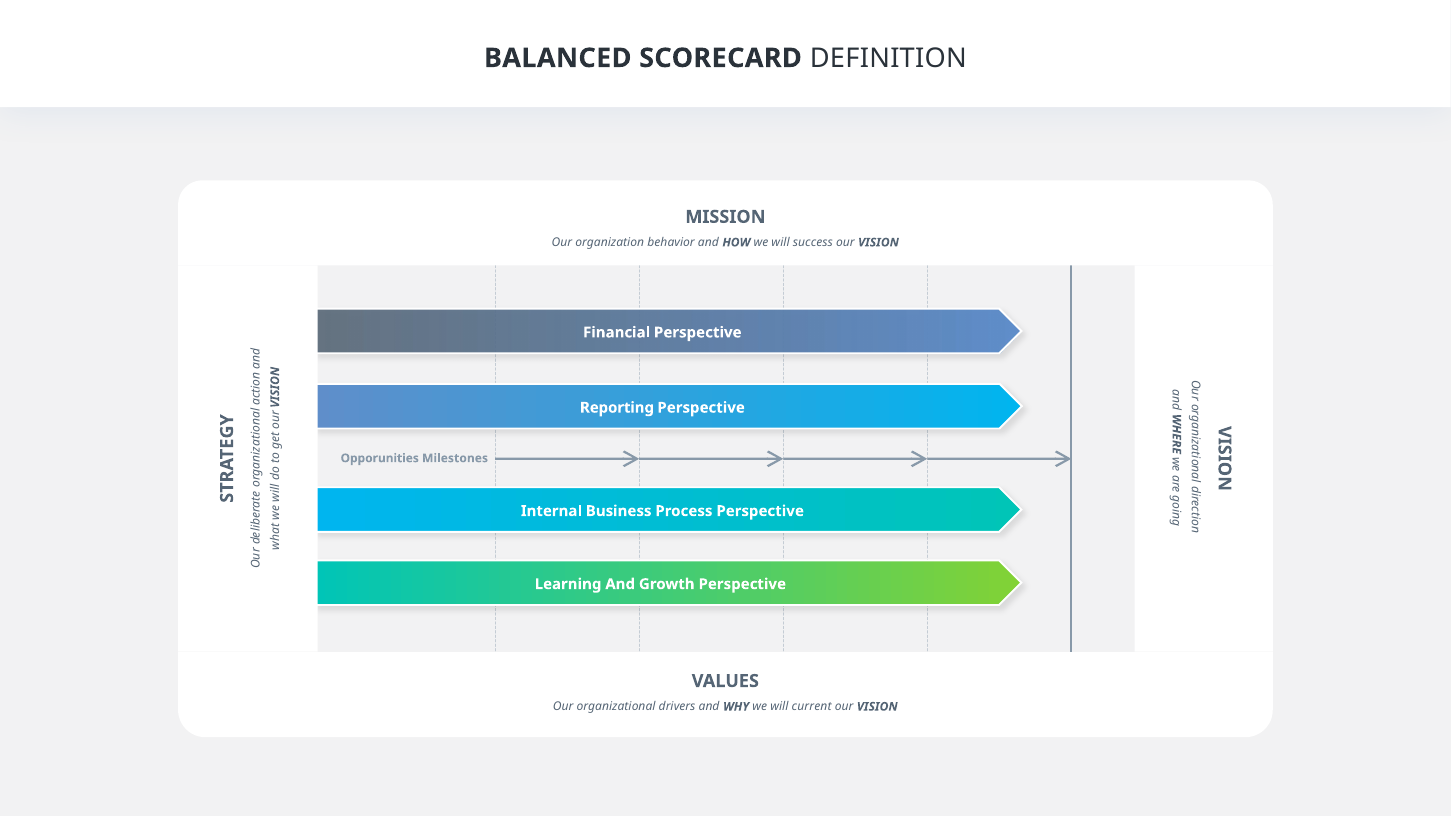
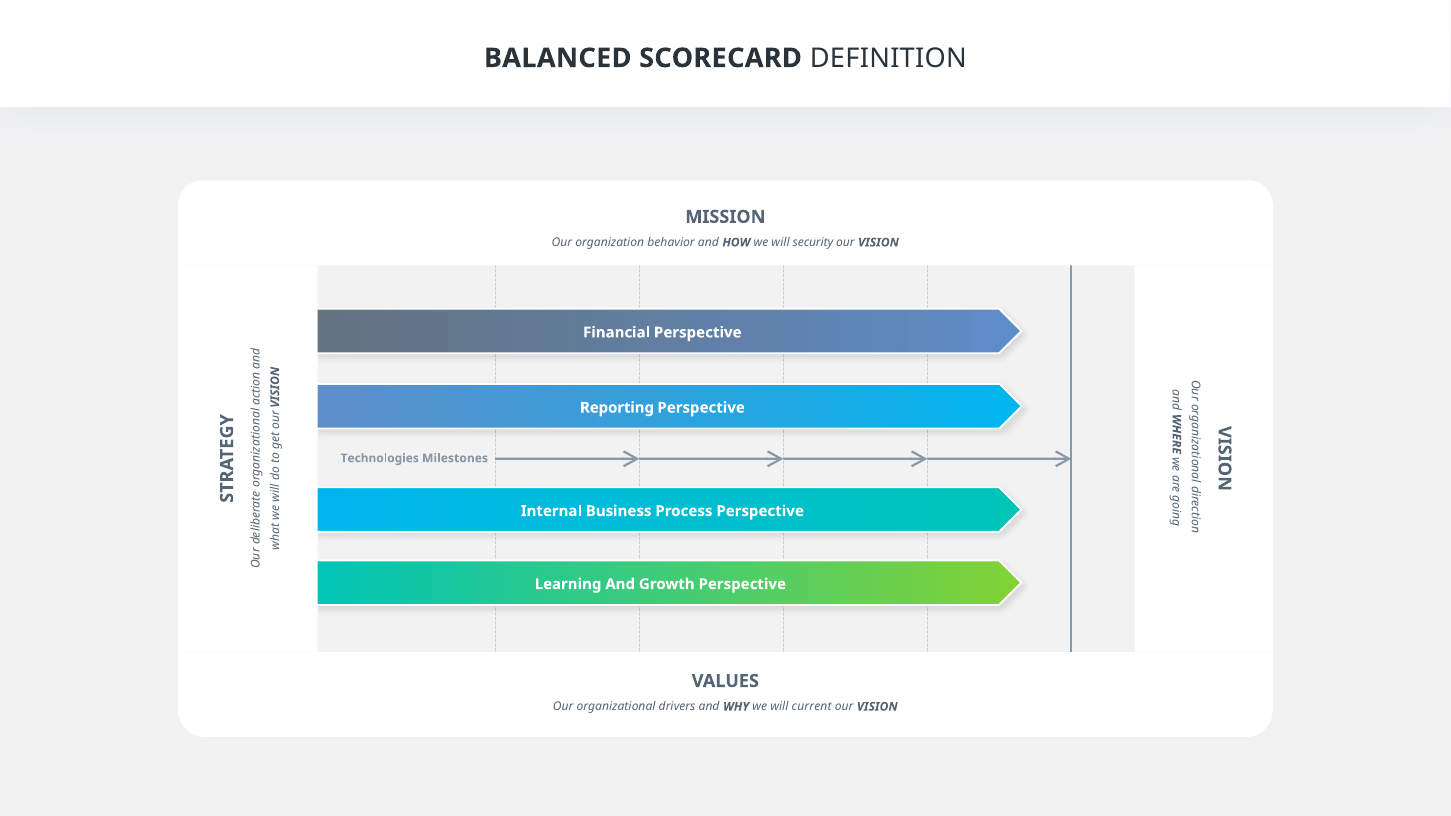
success: success -> security (813, 242)
Opporunities: Opporunities -> Technologies (380, 458)
